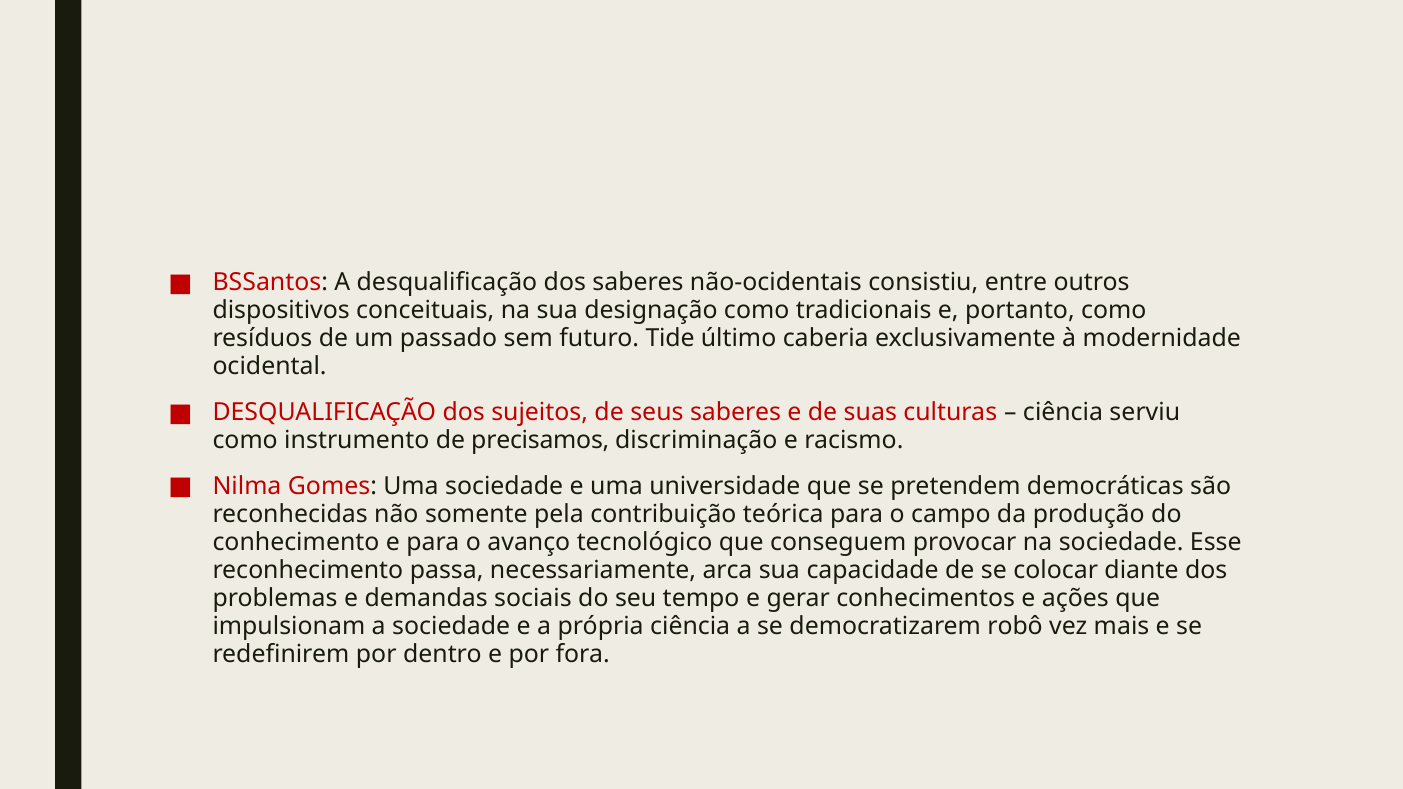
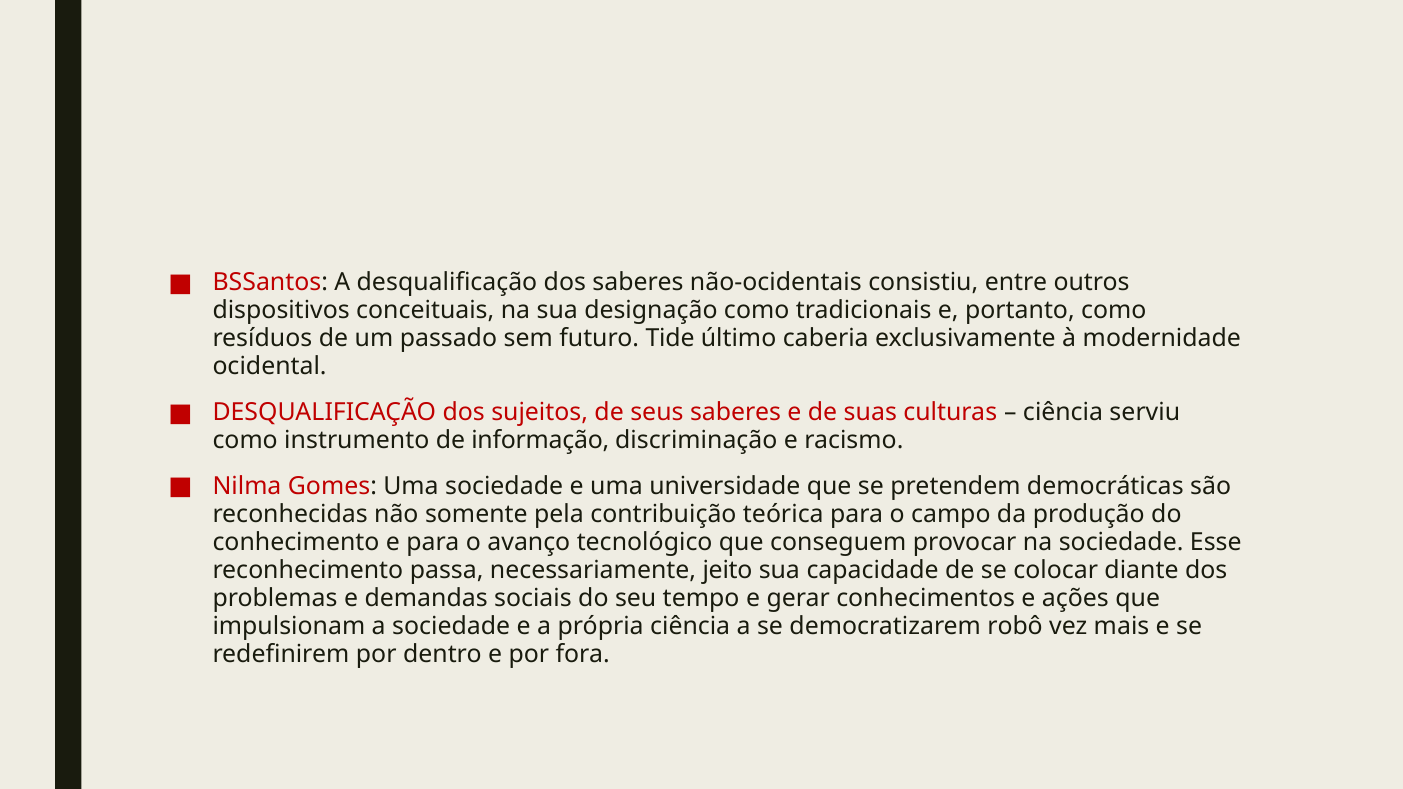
precisamos: precisamos -> informação (540, 440)
arca: arca -> jeito (728, 570)
